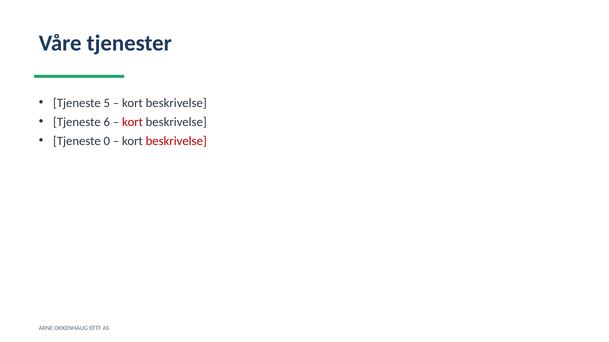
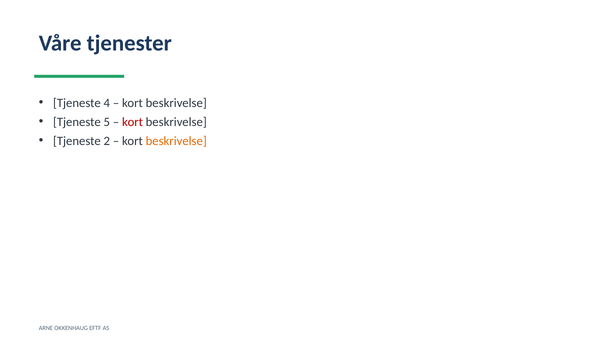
5: 5 -> 4 (107, 103)
6: 6 -> 5 (107, 122)
0: 0 -> 2 (107, 141)
beskrivelse colour: red -> orange (176, 141)
